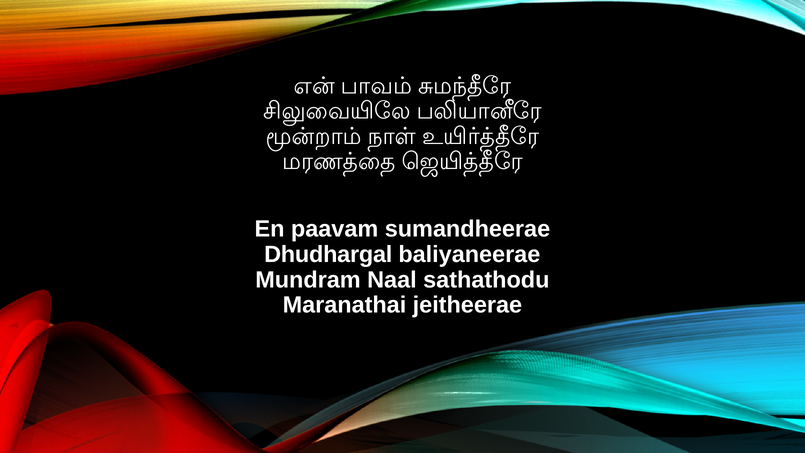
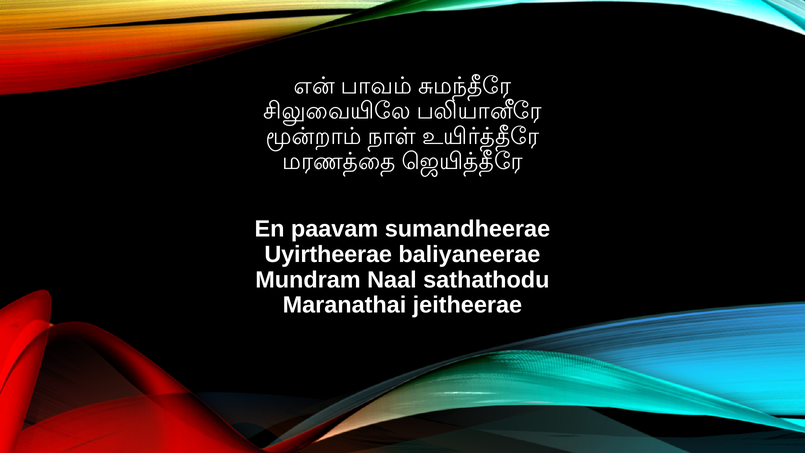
Dhudhargal: Dhudhargal -> Uyirtheerae (328, 254)
